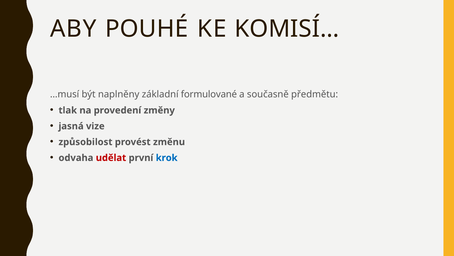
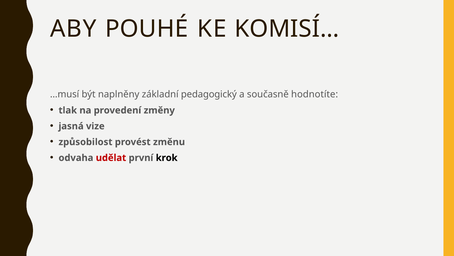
formulované: formulované -> pedagogický (209, 94)
předmětu: předmětu -> hodnotíte (315, 94)
krok colour: blue -> black (167, 157)
